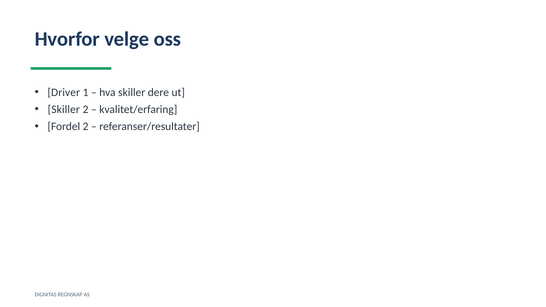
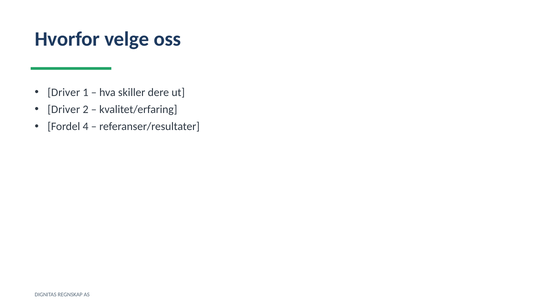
Skiller: Skiller -> Driver (64, 110)
Fordel 2: 2 -> 4 (86, 127)
